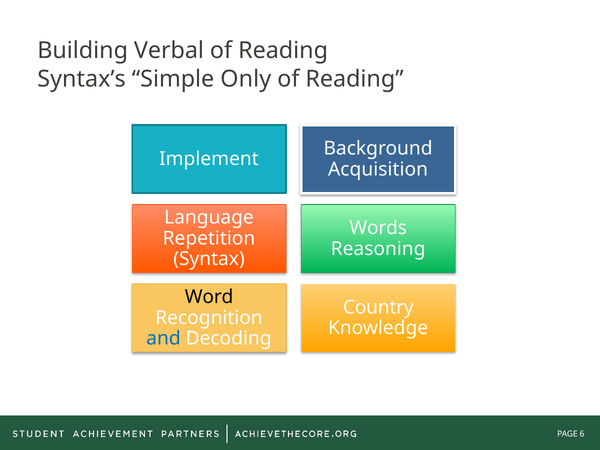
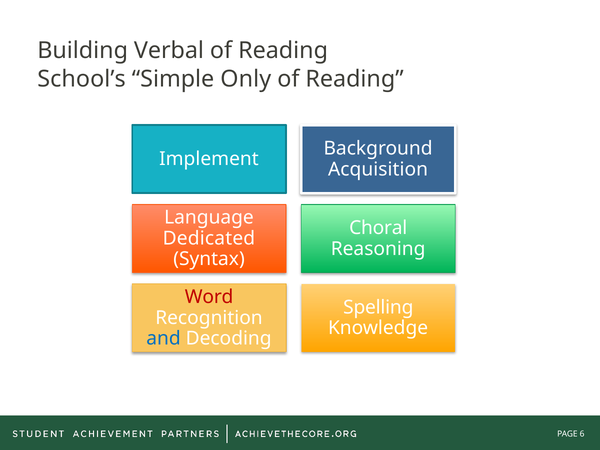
Syntax’s: Syntax’s -> School’s (82, 79)
Words: Words -> Choral (378, 228)
Repetition: Repetition -> Dedicated (209, 238)
Word colour: black -> red (209, 297)
Country: Country -> Spelling (378, 307)
